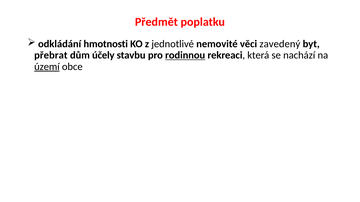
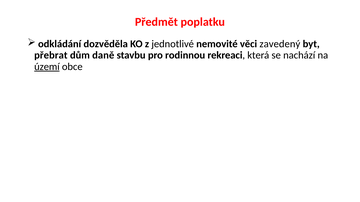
hmotnosti: hmotnosti -> dozvěděla (106, 44)
účely: účely -> daně (103, 55)
rodinnou underline: present -> none (185, 55)
